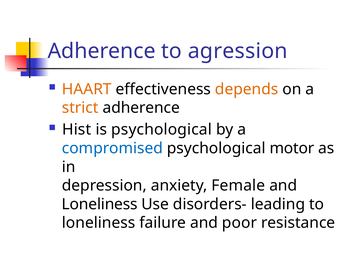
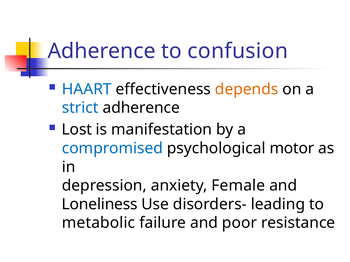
agression: agression -> confusion (238, 51)
HAART colour: orange -> blue (87, 89)
strict colour: orange -> blue (80, 108)
Hist: Hist -> Lost (77, 130)
is psychological: psychological -> manifestation (162, 130)
loneliness: loneliness -> metabolic (99, 223)
